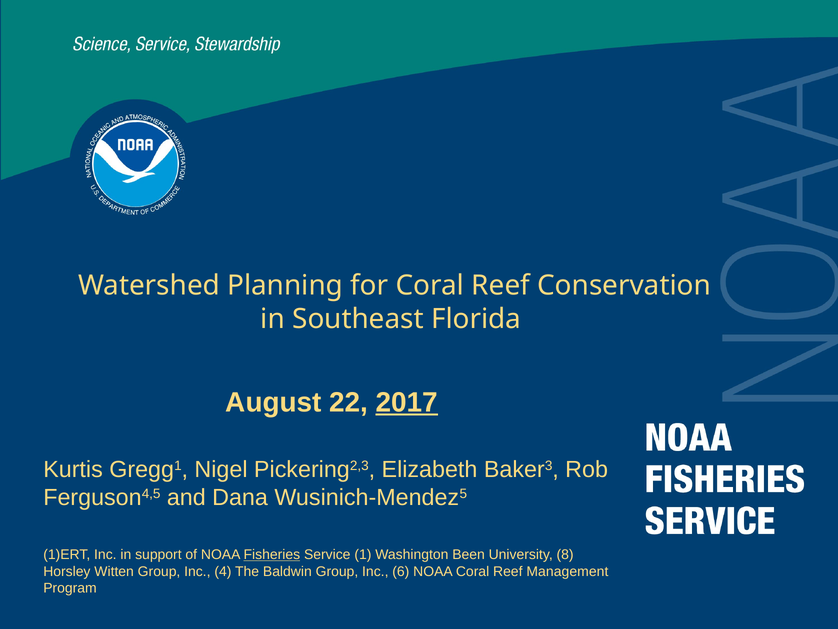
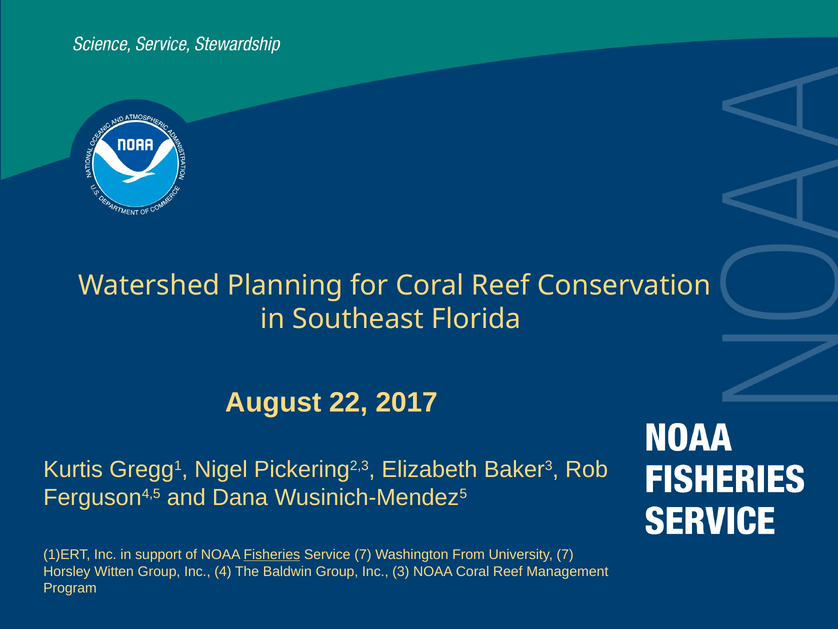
2017 underline: present -> none (407, 402)
Service 1: 1 -> 7 (363, 554)
Been: Been -> From (469, 554)
University 8: 8 -> 7 (565, 554)
6: 6 -> 3 (401, 571)
